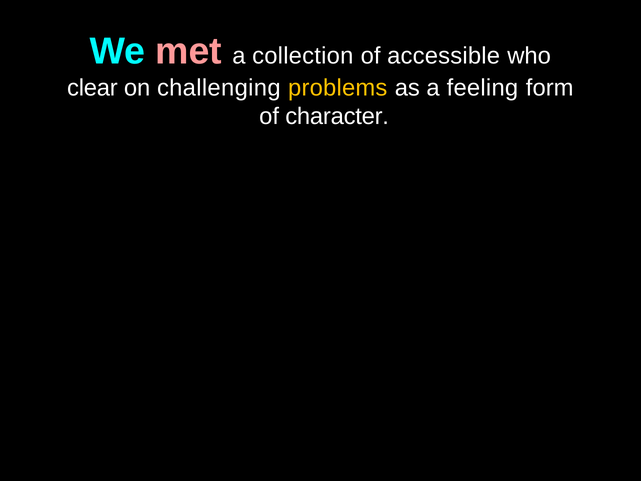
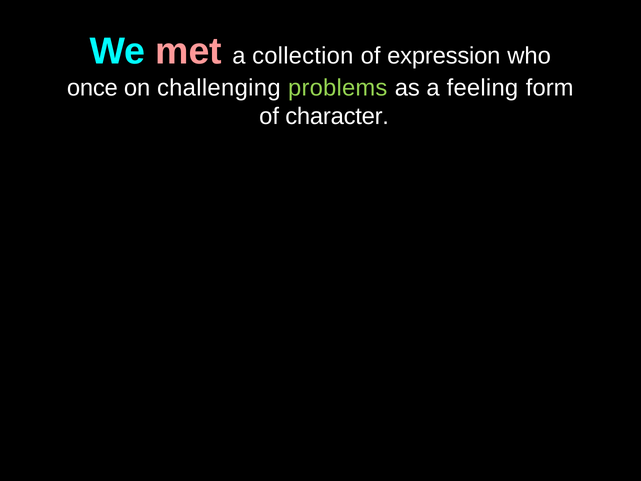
accessible: accessible -> expression (444, 56)
clear: clear -> once (92, 88)
problems colour: yellow -> light green (338, 88)
